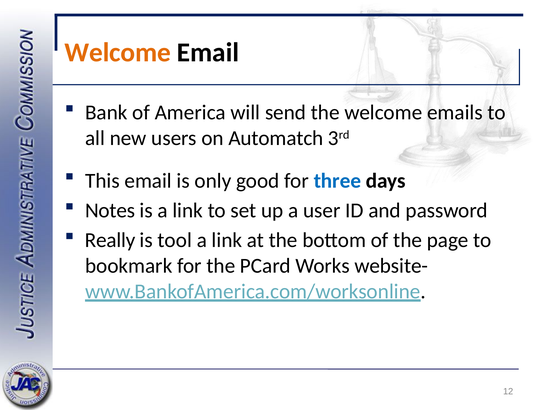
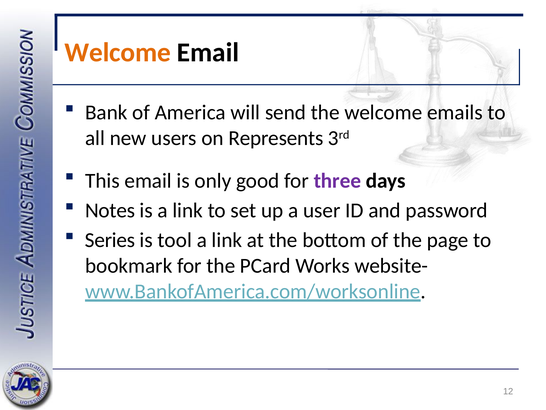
Automatch: Automatch -> Represents (276, 138)
three colour: blue -> purple (337, 181)
Really: Really -> Series (110, 240)
